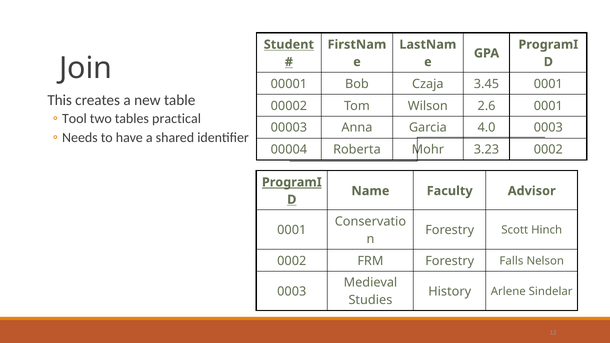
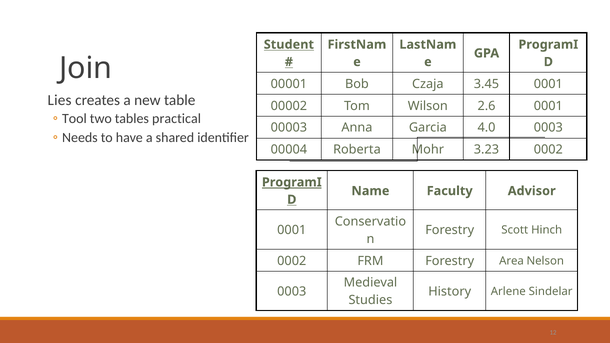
This: This -> Lies (60, 100)
Falls: Falls -> Area (512, 261)
